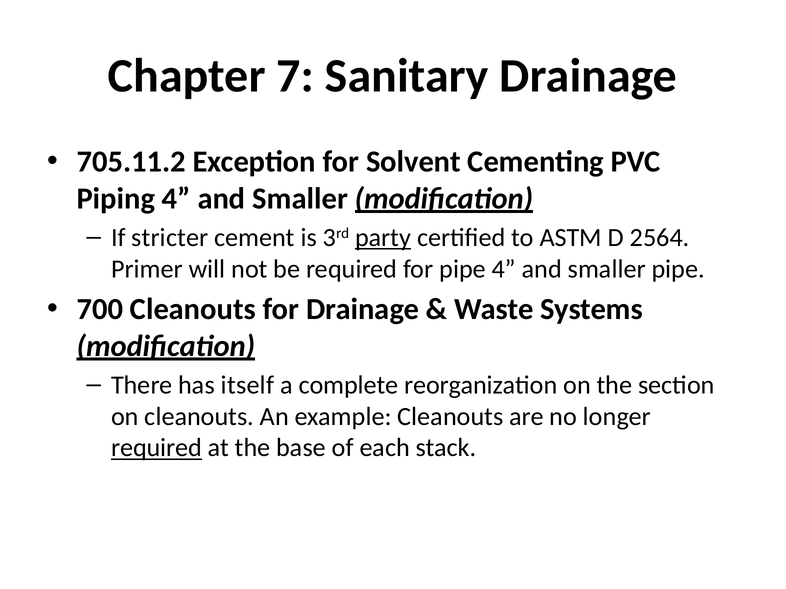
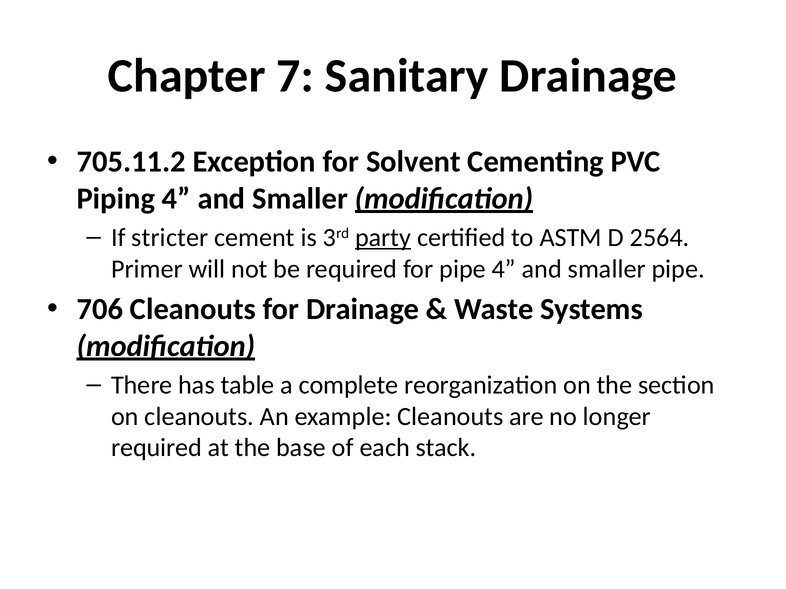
700: 700 -> 706 (100, 310)
itself: itself -> table (248, 385)
required underline: present -> none (157, 448)
